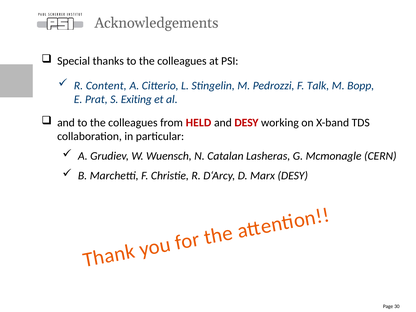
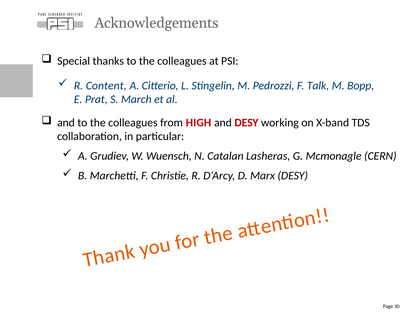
Exiting: Exiting -> March (136, 99)
HELD: HELD -> HIGH (199, 123)
